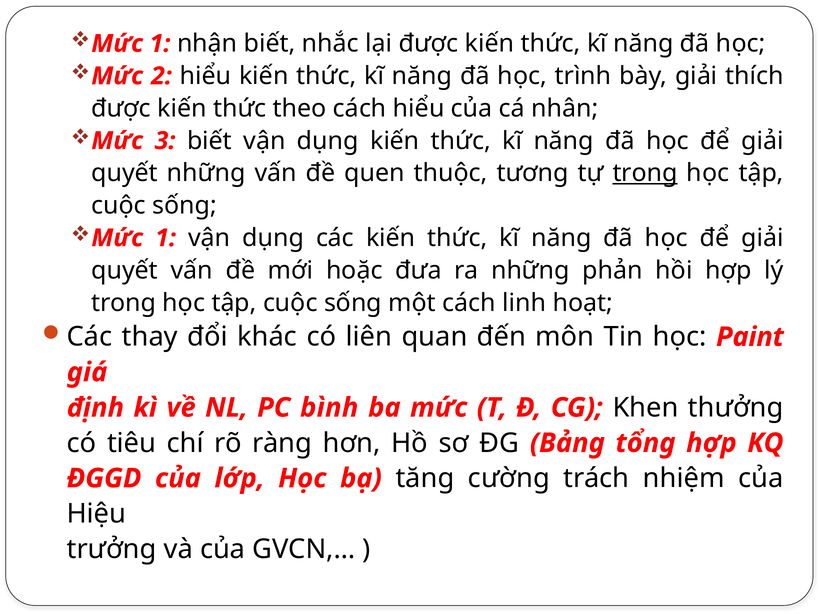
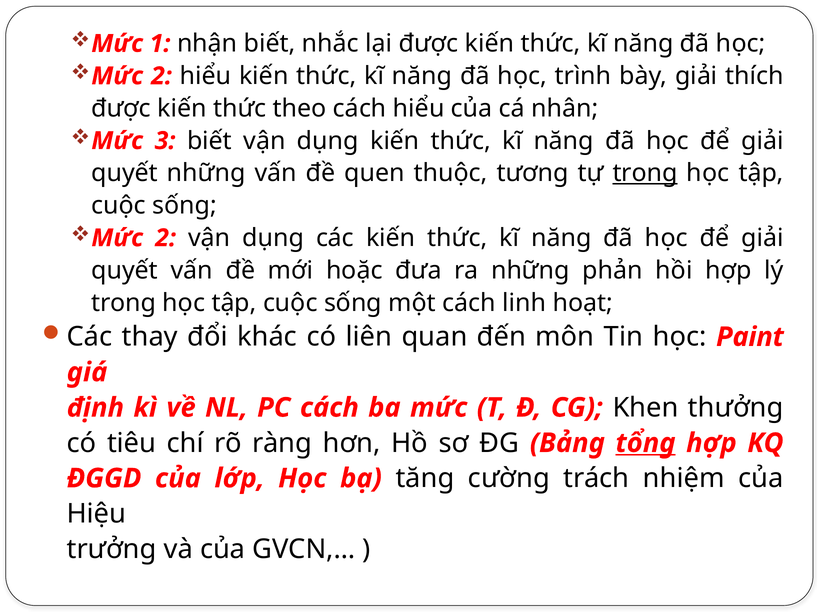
1: 1 -> 2 (166, 238)
PC bình: bình -> cách (329, 408)
tổng underline: none -> present (646, 443)
